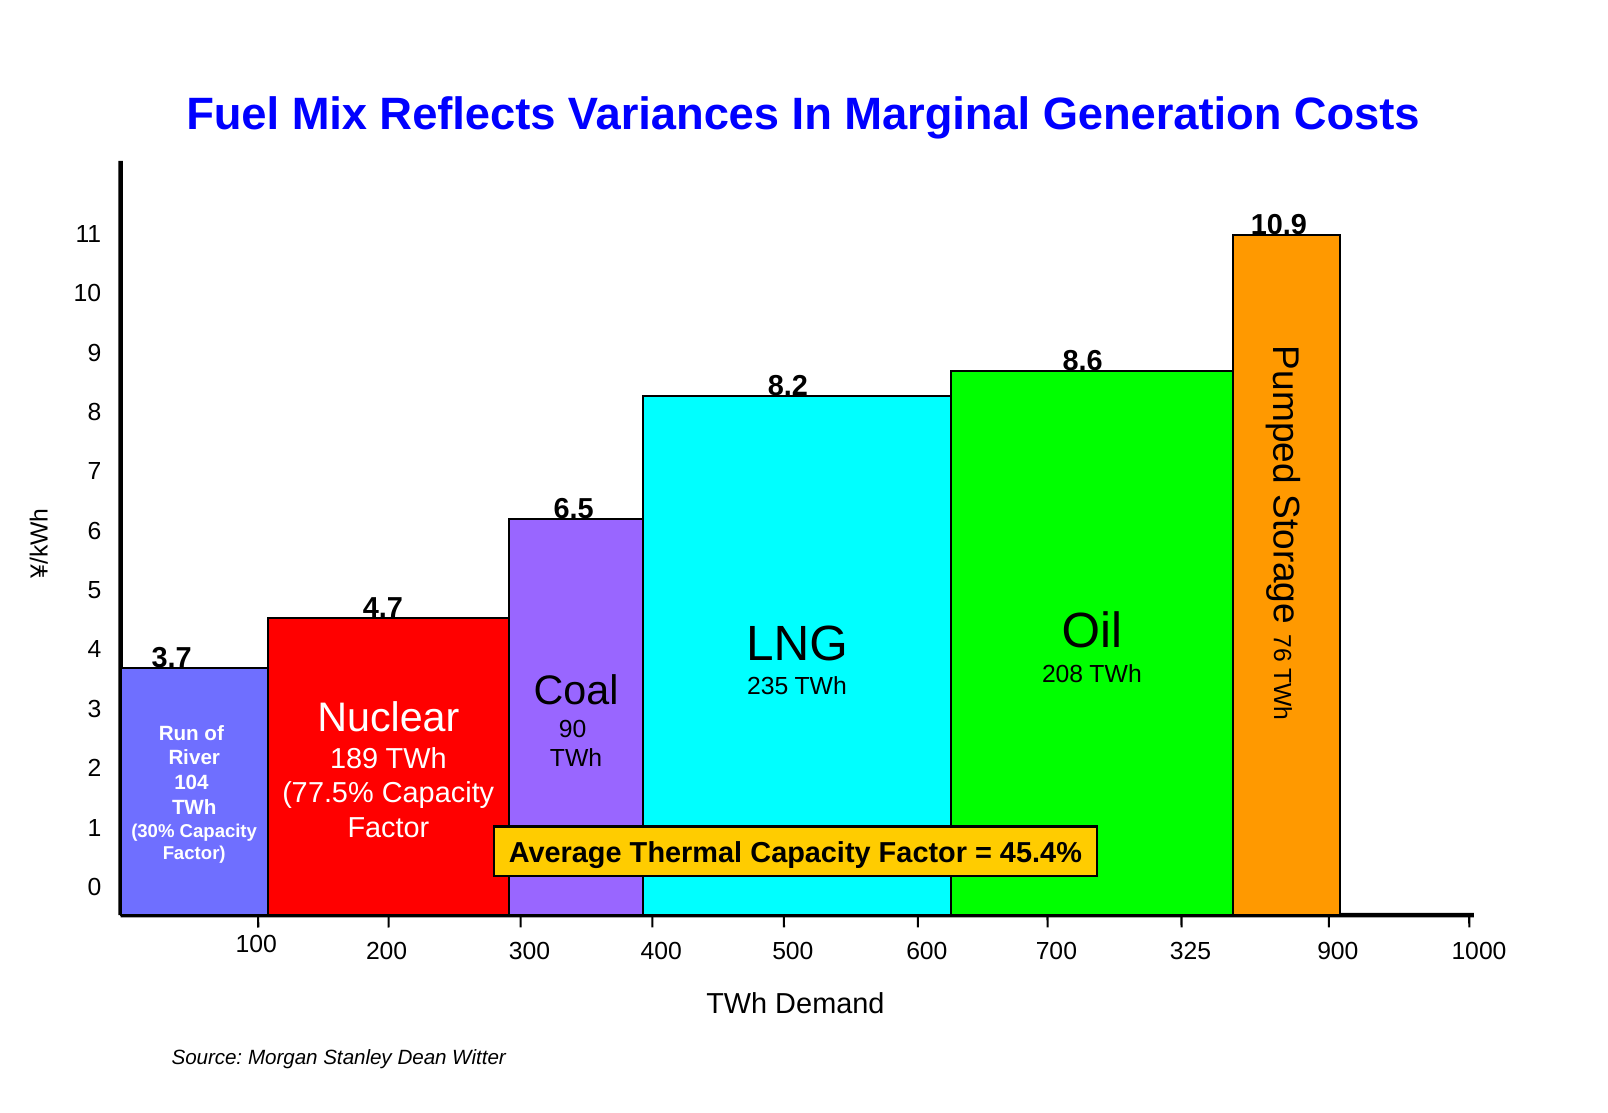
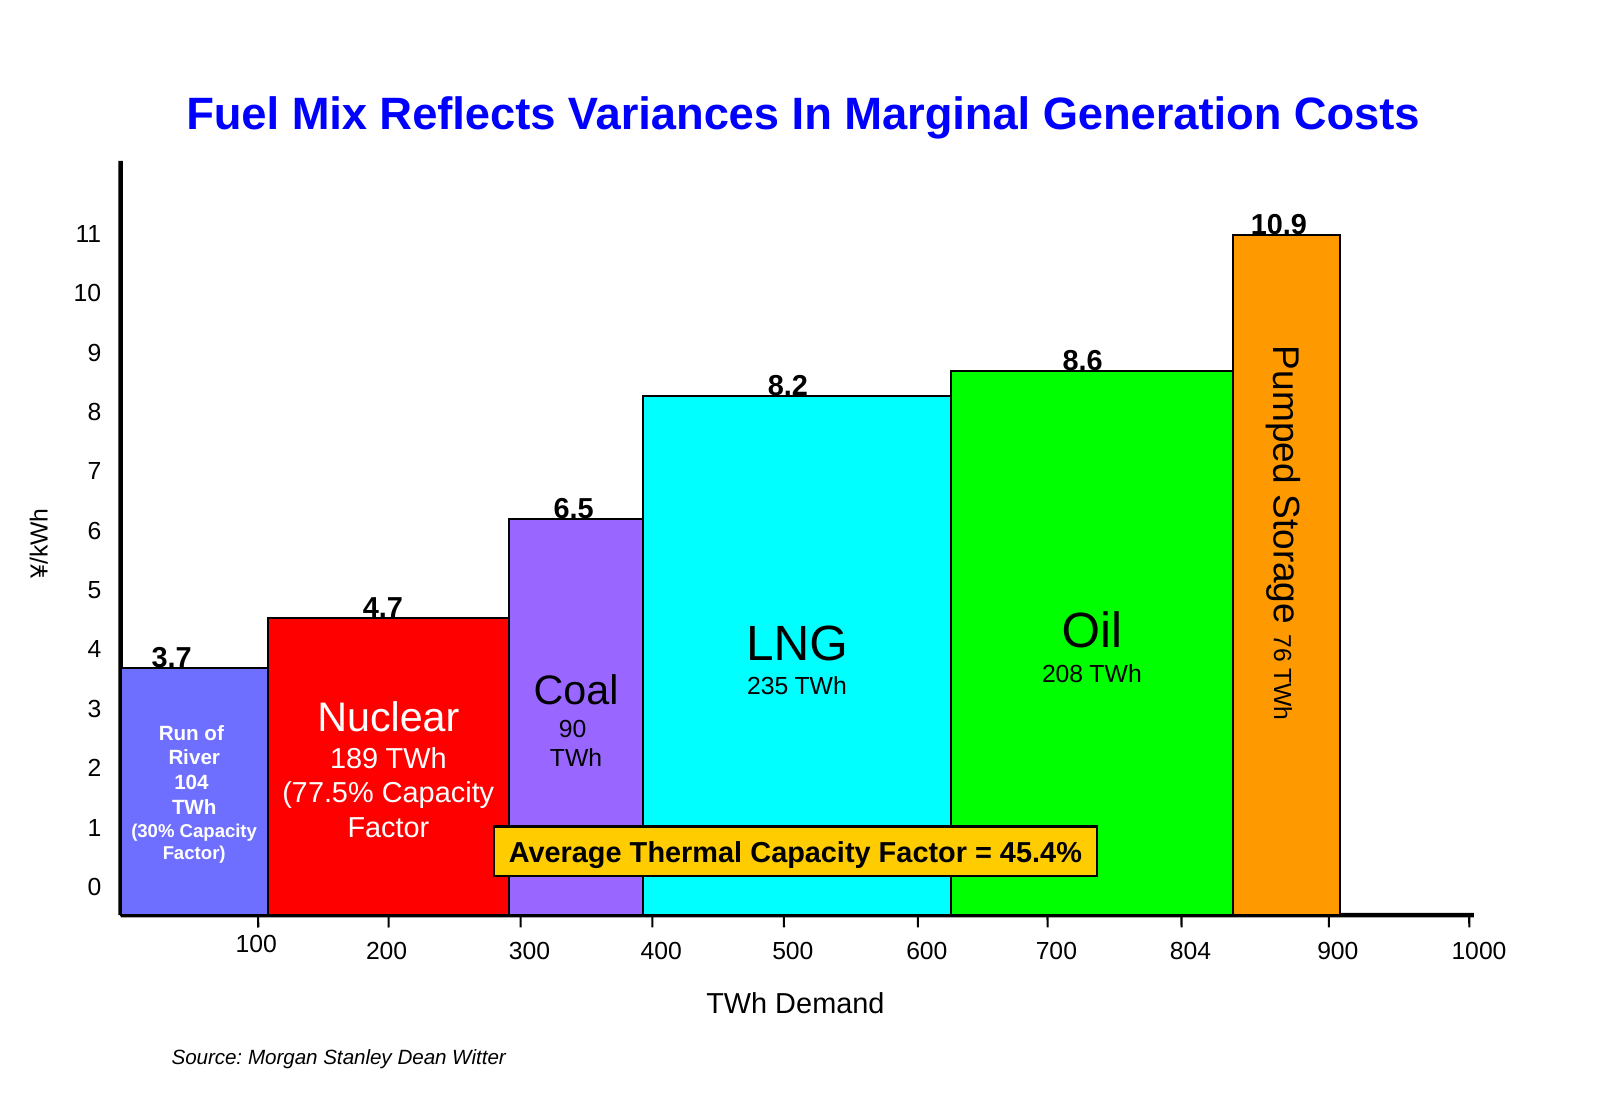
325: 325 -> 804 (1190, 952)
